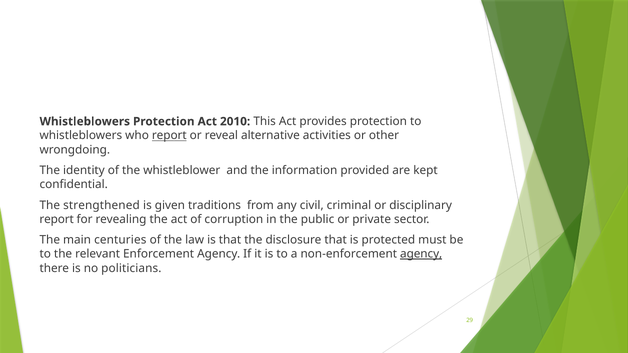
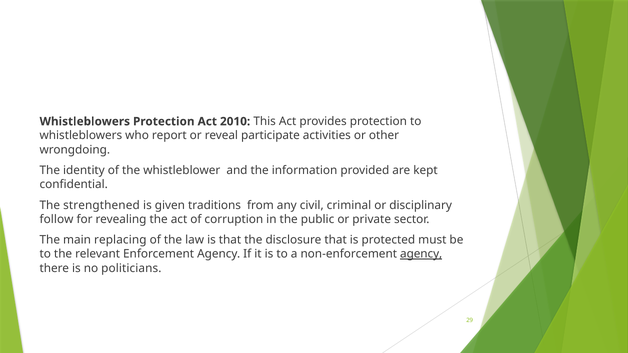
report underline: present -> none (169, 136)
alternative: alternative -> participate (270, 136)
report: report -> follow (57, 219)
centuries: centuries -> replacing (120, 240)
